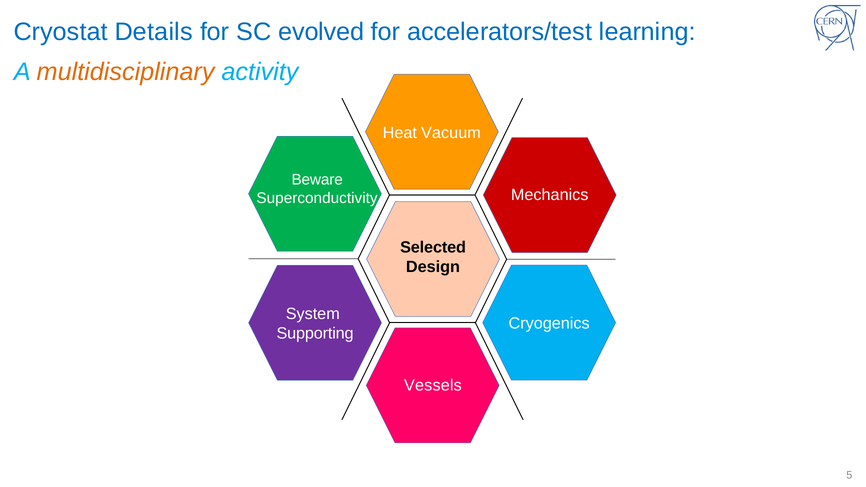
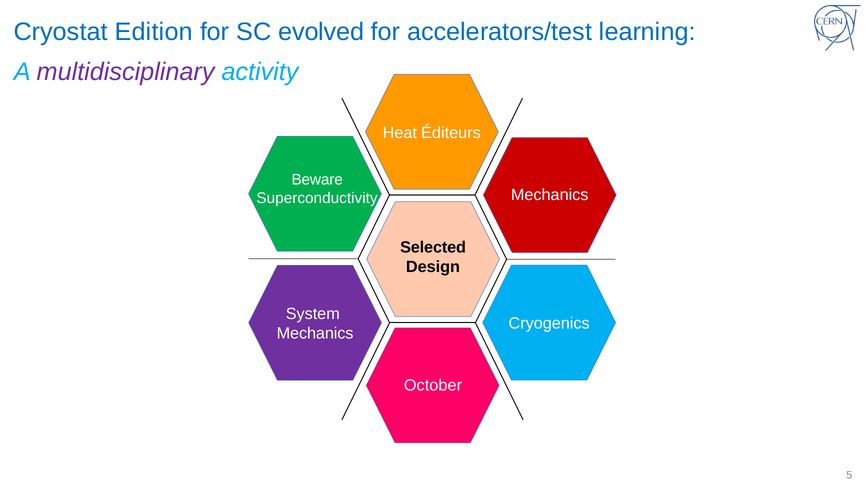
Details: Details -> Edition (154, 32)
multidisciplinary colour: orange -> purple (126, 72)
Vacuum: Vacuum -> Éditeurs (451, 133)
Supporting: Supporting -> Mechanics (315, 333)
Vessels: Vessels -> October (433, 385)
